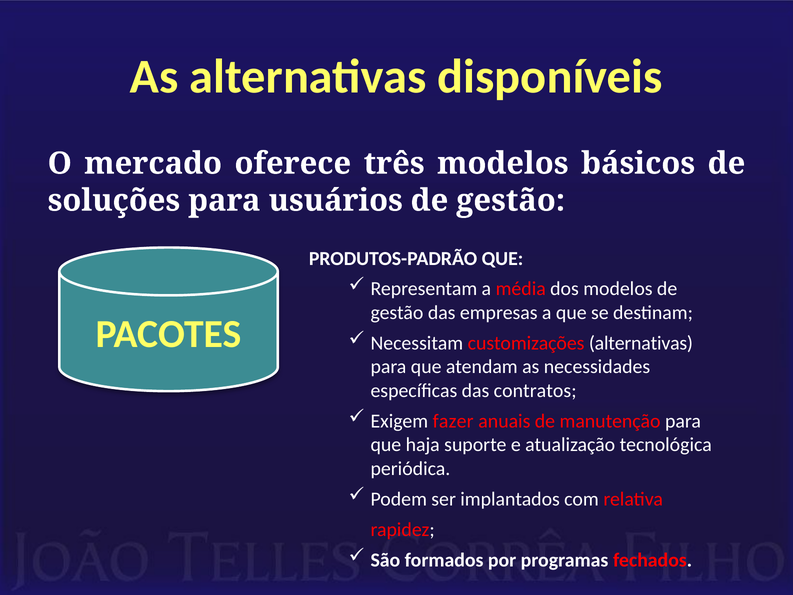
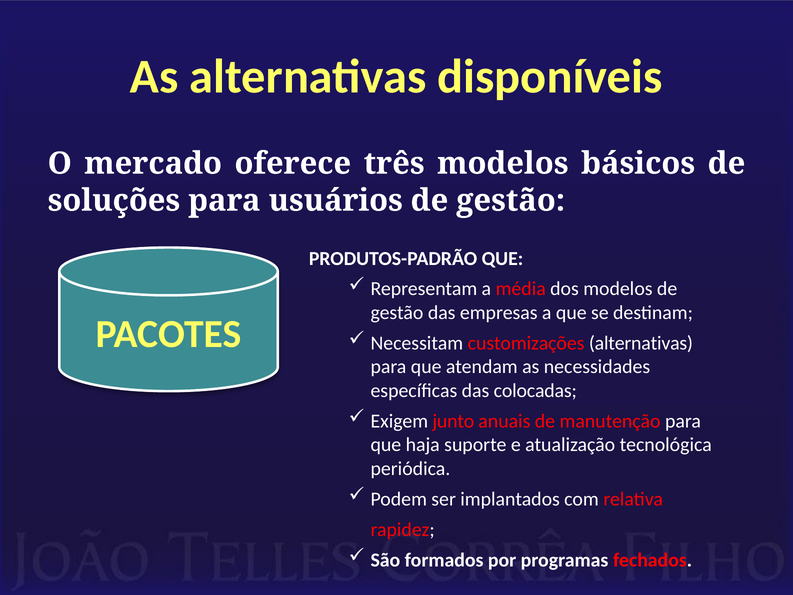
contratos: contratos -> colocadas (535, 391)
fazer: fazer -> junto (453, 421)
